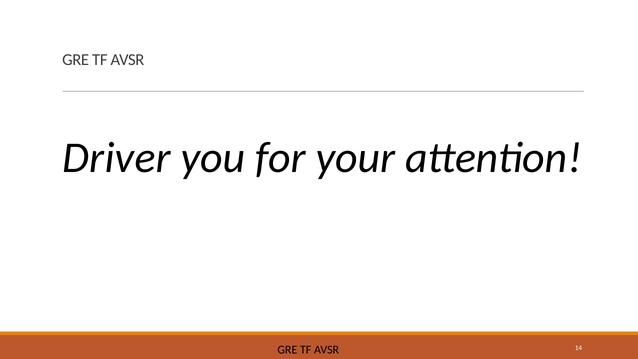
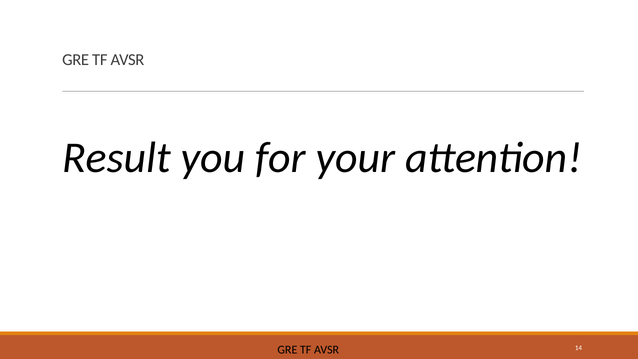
Driver: Driver -> Result (117, 158)
